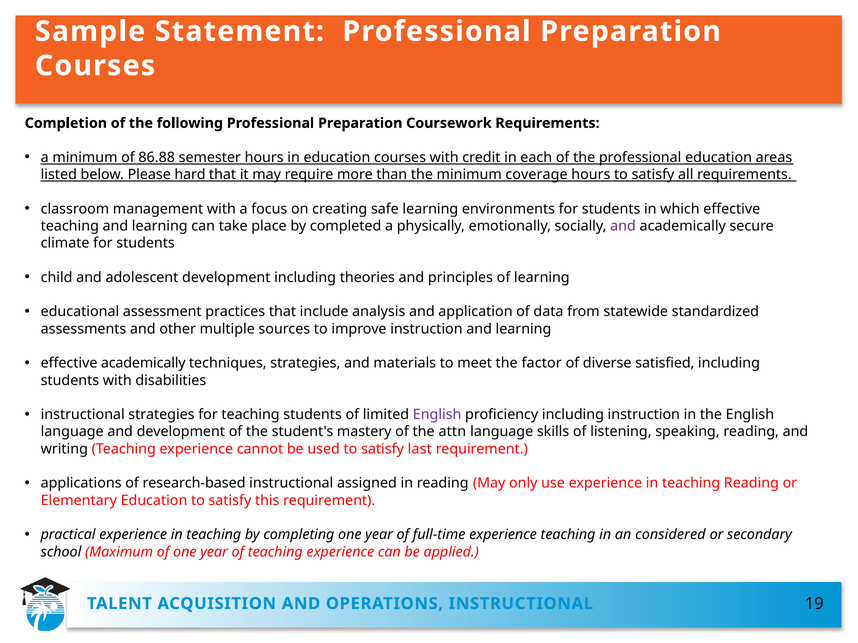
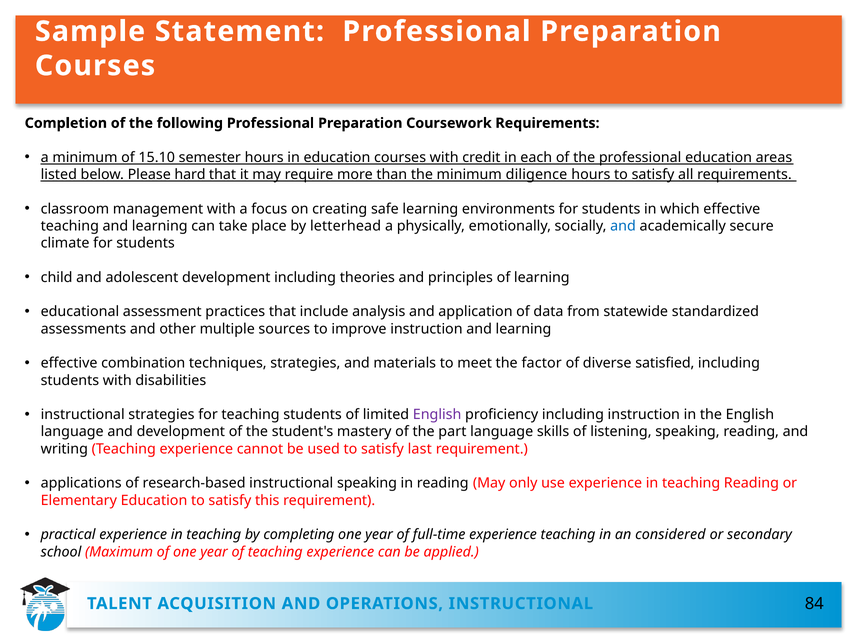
86.88: 86.88 -> 15.10 (157, 158)
coverage: coverage -> diligence (536, 175)
completed: completed -> letterhead (346, 226)
and colour: purple -> blue (623, 226)
effective academically: academically -> combination (143, 363)
attn: attn -> part (452, 432)
instructional assigned: assigned -> speaking (367, 484)
19: 19 -> 84 (814, 604)
